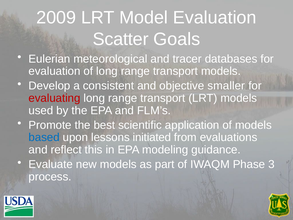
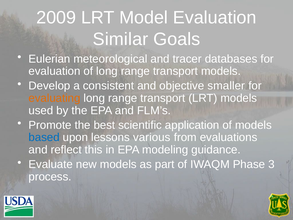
Scatter: Scatter -> Similar (121, 39)
evaluating colour: red -> orange (54, 98)
initiated: initiated -> various (152, 137)
